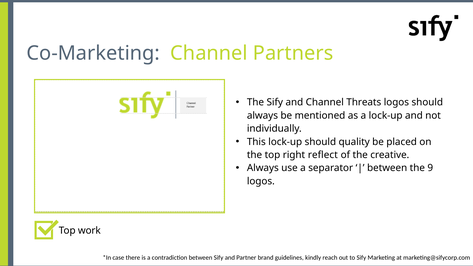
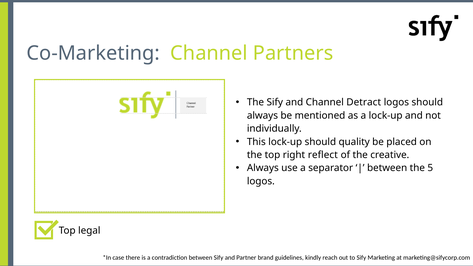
Threats: Threats -> Detract (364, 102)
9: 9 -> 5 (430, 168)
work: work -> legal (89, 231)
